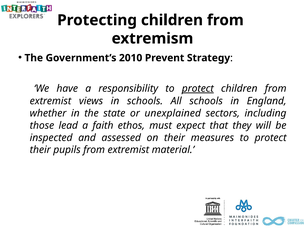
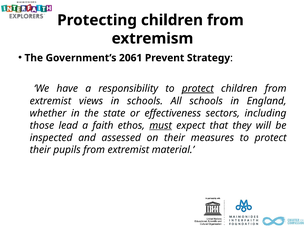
2010: 2010 -> 2061 (131, 58)
unexplained: unexplained -> effectiveness (173, 113)
must underline: none -> present (161, 125)
